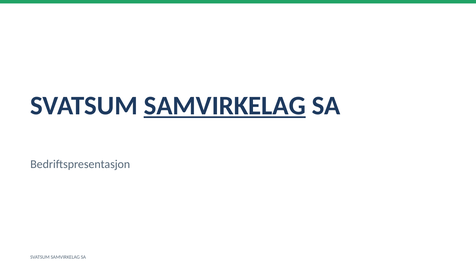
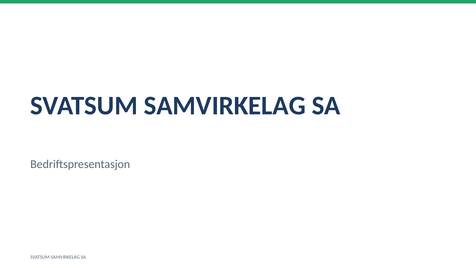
SAMVIRKELAG underline: present -> none (225, 106)
